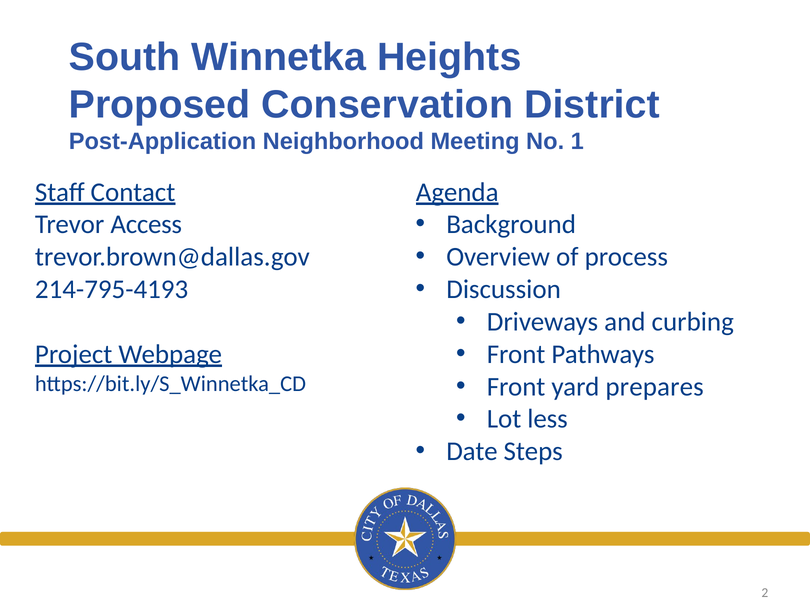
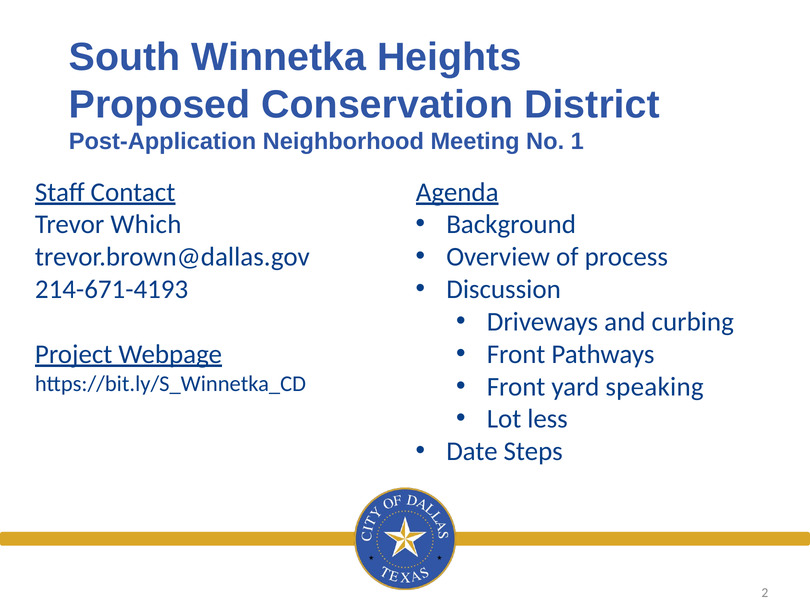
Access: Access -> Which (146, 224)
214-795-4193: 214-795-4193 -> 214-671-4193 (112, 289)
prepares: prepares -> speaking (655, 386)
